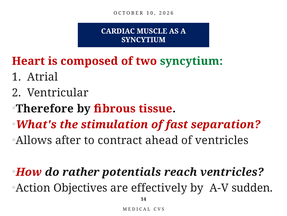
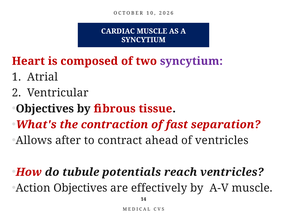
syncytium colour: green -> purple (191, 61)
Therefore: Therefore -> Objectives (45, 108)
stimulation: stimulation -> contraction (114, 124)
rather: rather -> tubule (81, 172)
A-V sudden: sudden -> muscle (252, 187)
